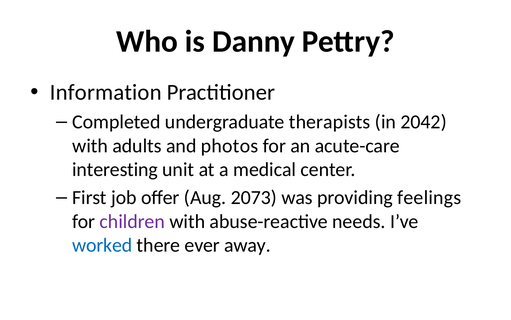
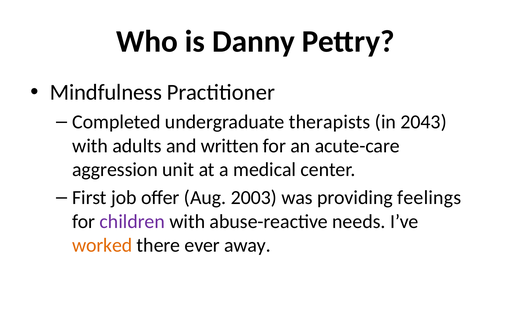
Information: Information -> Mindfulness (106, 92)
2042: 2042 -> 2043 (424, 122)
photos: photos -> written (230, 145)
interesting: interesting -> aggression (115, 169)
2073: 2073 -> 2003 (254, 197)
worked colour: blue -> orange (102, 245)
